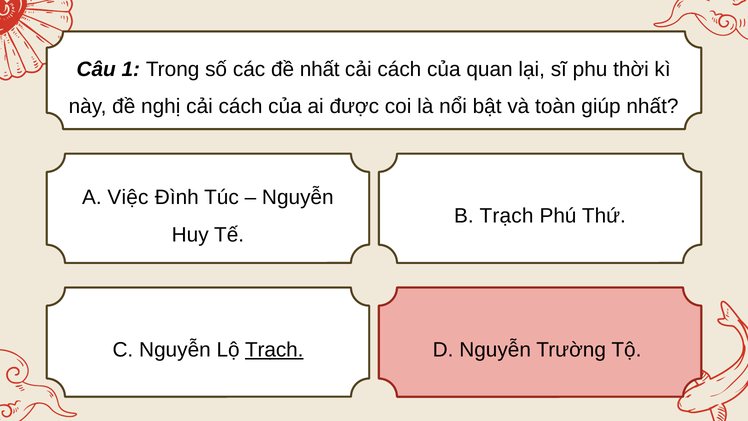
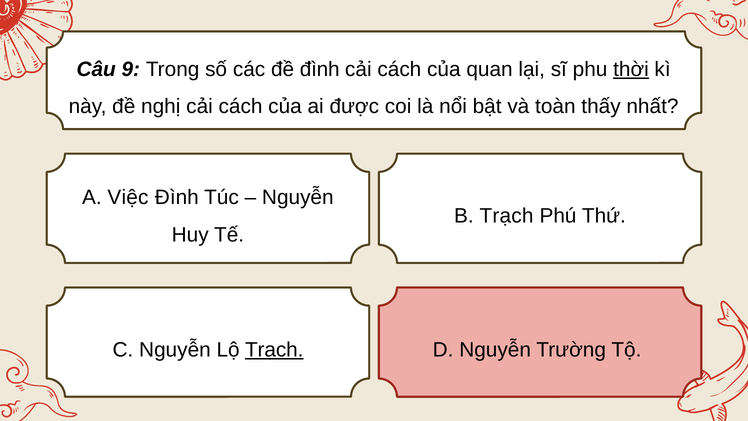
1: 1 -> 9 (131, 69)
đề nhất: nhất -> đình (320, 69)
thời underline: none -> present (631, 69)
giúp: giúp -> thấy (601, 107)
